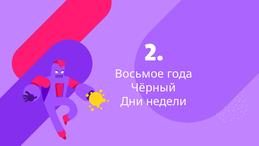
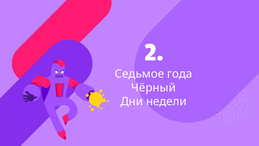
Восьмое: Восьмое -> Седьмое (139, 74)
